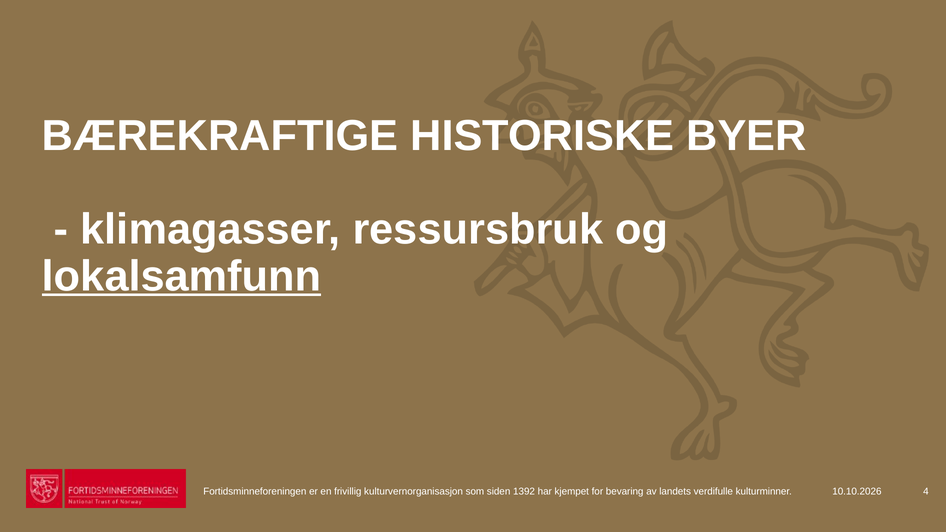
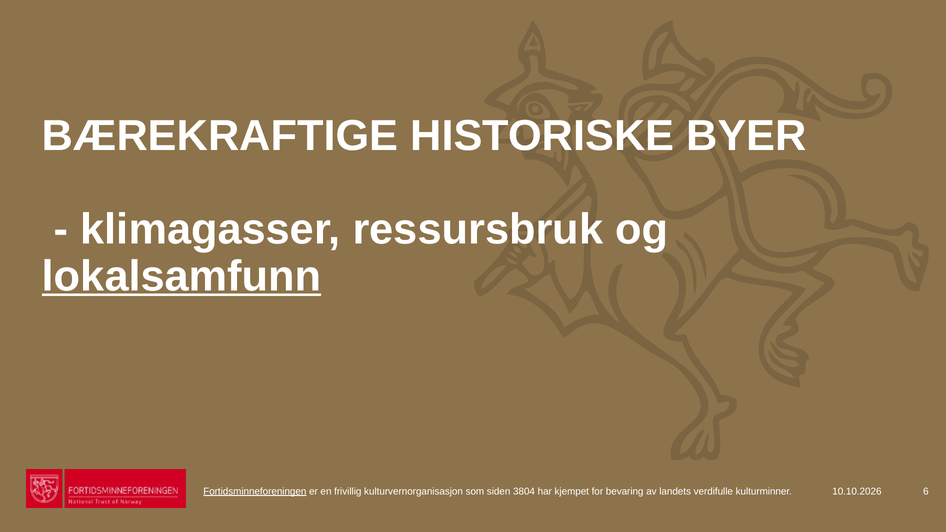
Fortidsminneforeningen underline: none -> present (255, 491)
1392: 1392 -> 3804 (524, 491)
4: 4 -> 6 (926, 491)
